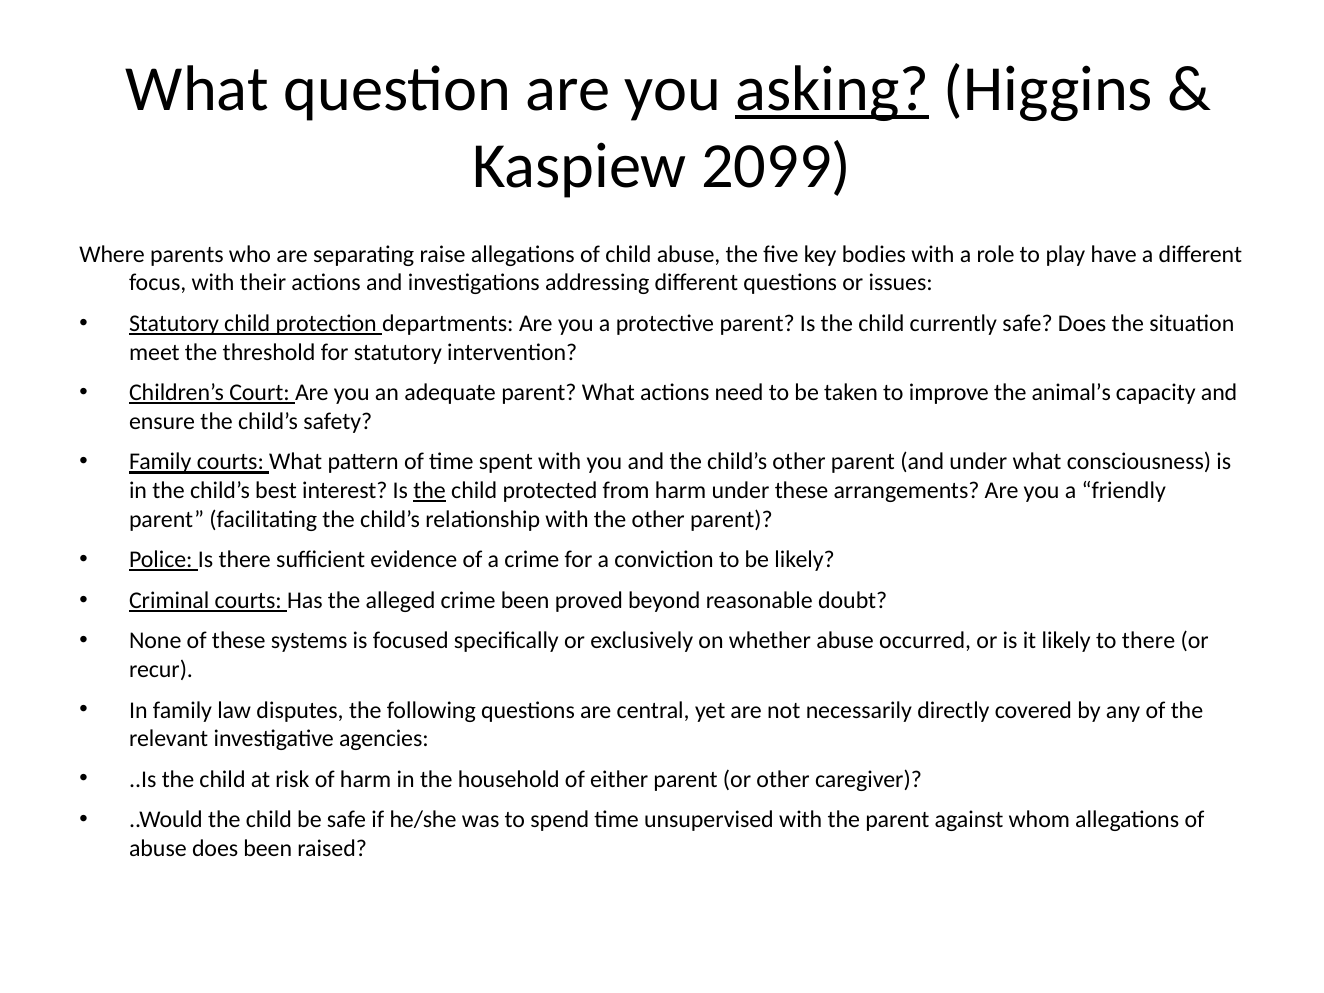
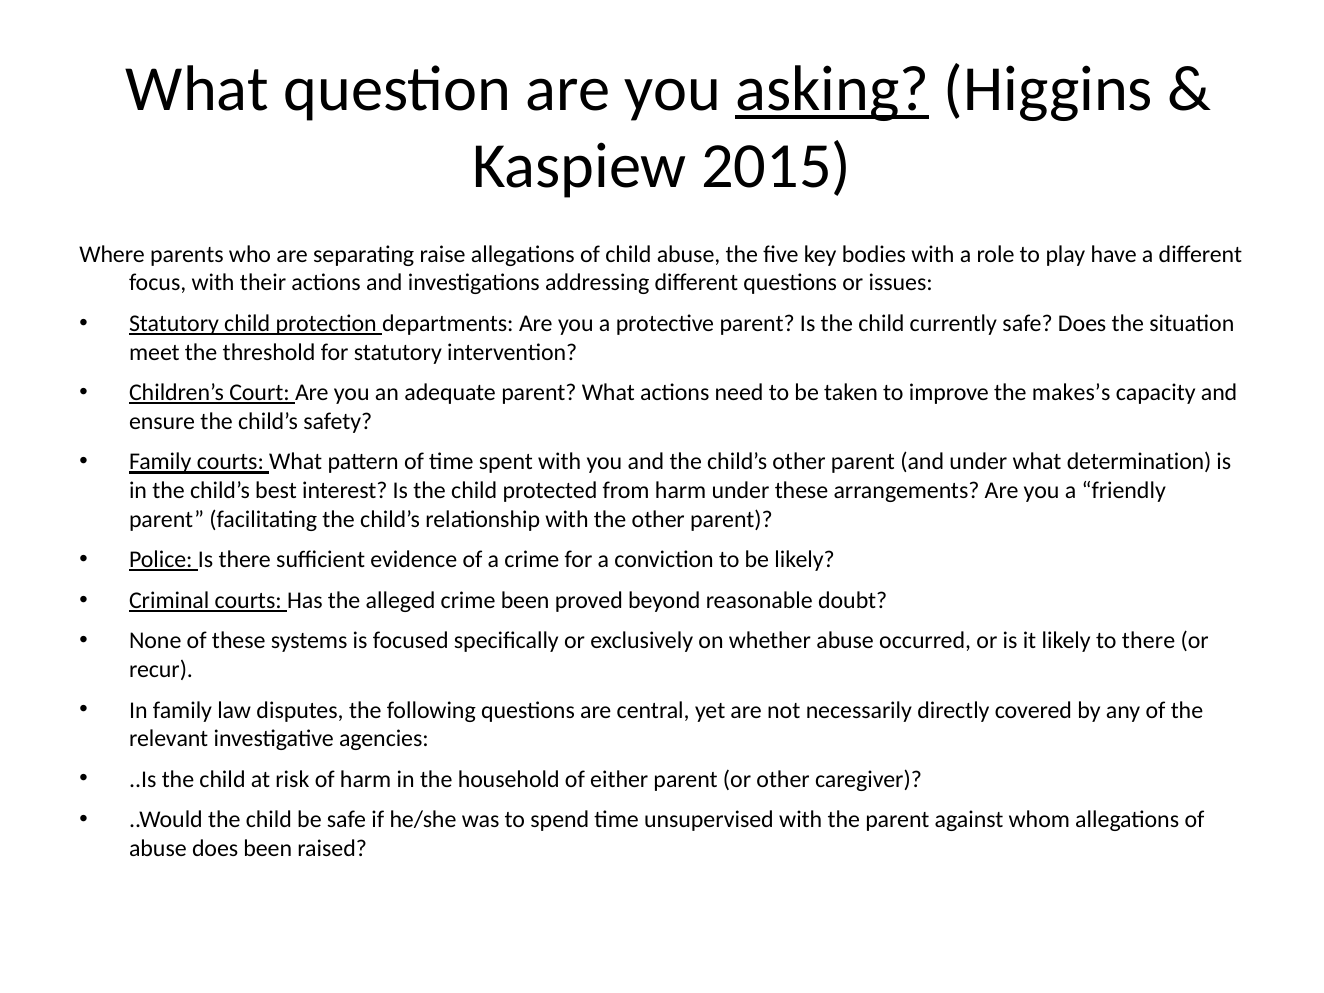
2099: 2099 -> 2015 (776, 167)
animal’s: animal’s -> makes’s (1071, 393)
consciousness: consciousness -> determination (1139, 462)
the underline: present -> none (430, 491)
